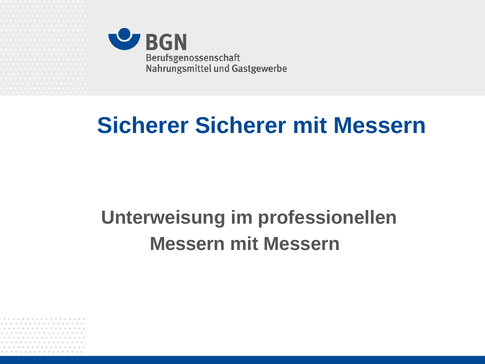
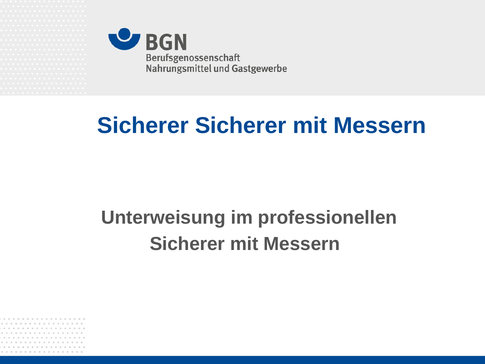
Messern: Messern -> Sicherer (187, 244)
